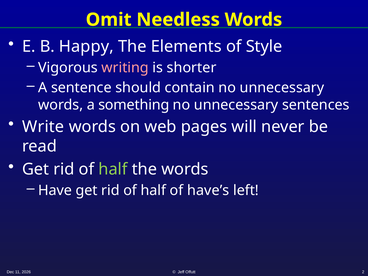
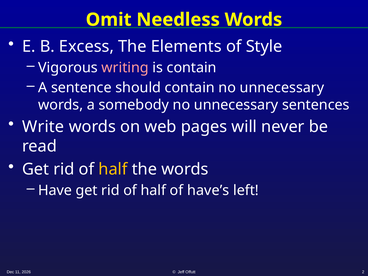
Happy: Happy -> Excess (86, 47)
is shorter: shorter -> contain (192, 68)
something: something -> somebody (134, 105)
half colour: light green -> yellow (113, 169)
